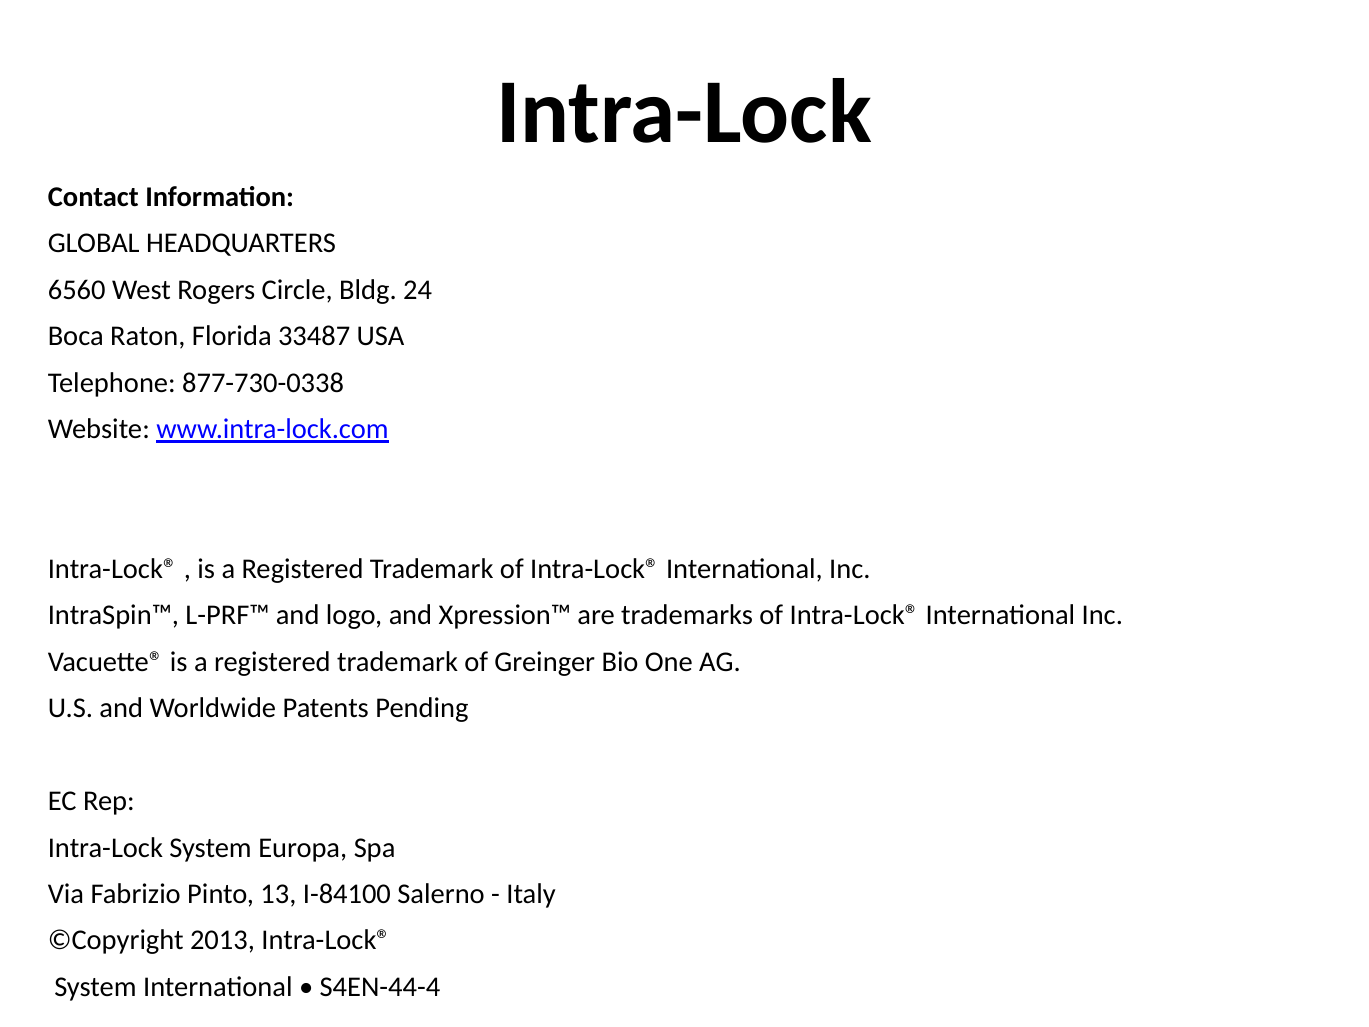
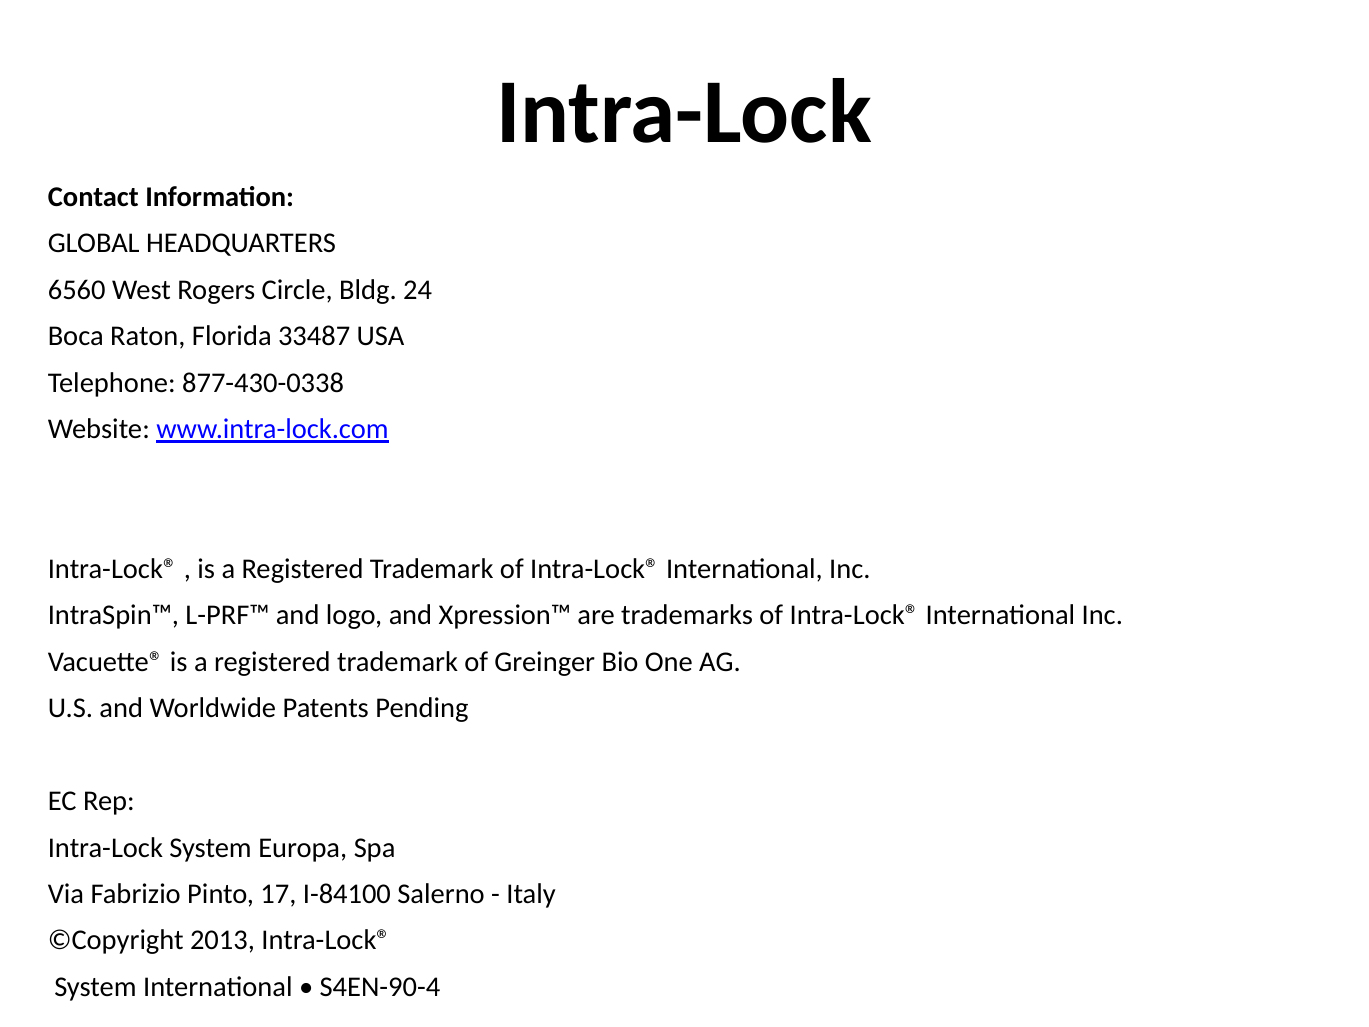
877-730-0338: 877-730-0338 -> 877-430-0338 (263, 383)
13: 13 -> 17 (278, 894)
S4EN-44-4: S4EN-44-4 -> S4EN-90-4 (380, 987)
